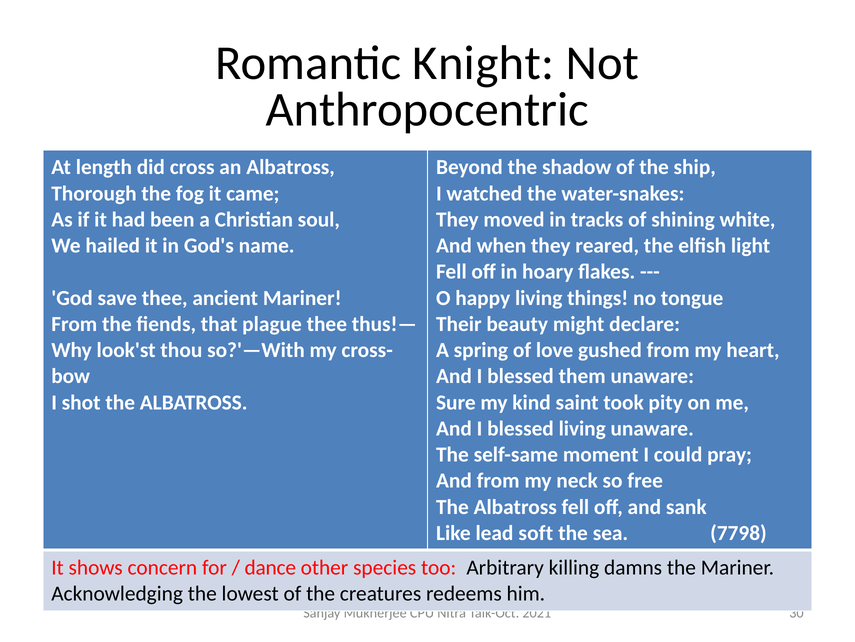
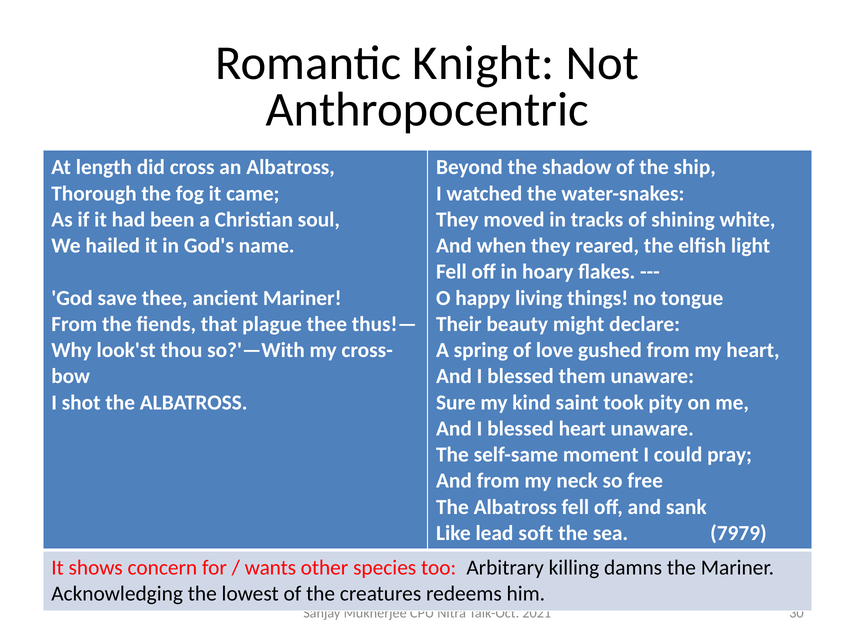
blessed living: living -> heart (582, 428)
7798: 7798 -> 7979 (738, 532)
dance: dance -> wants (270, 567)
